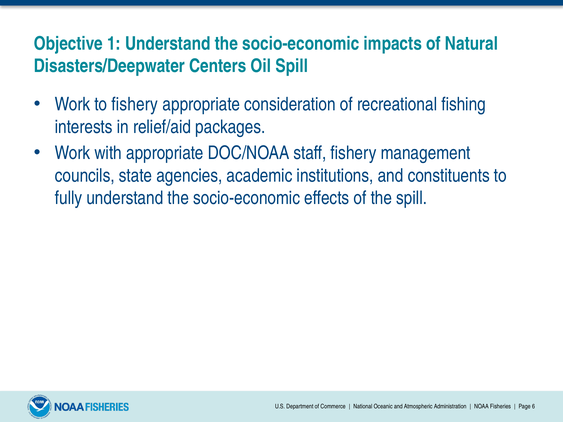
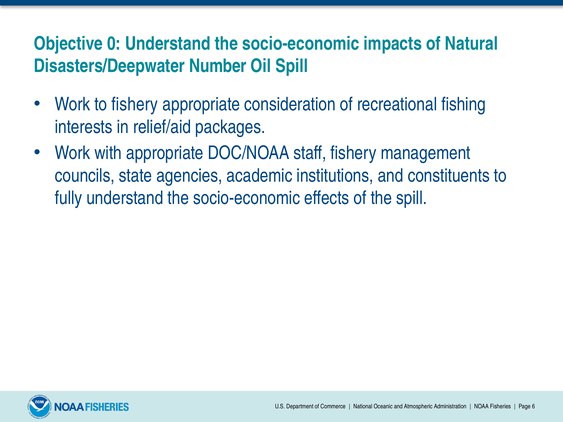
1: 1 -> 0 (114, 44)
Centers: Centers -> Number (218, 66)
